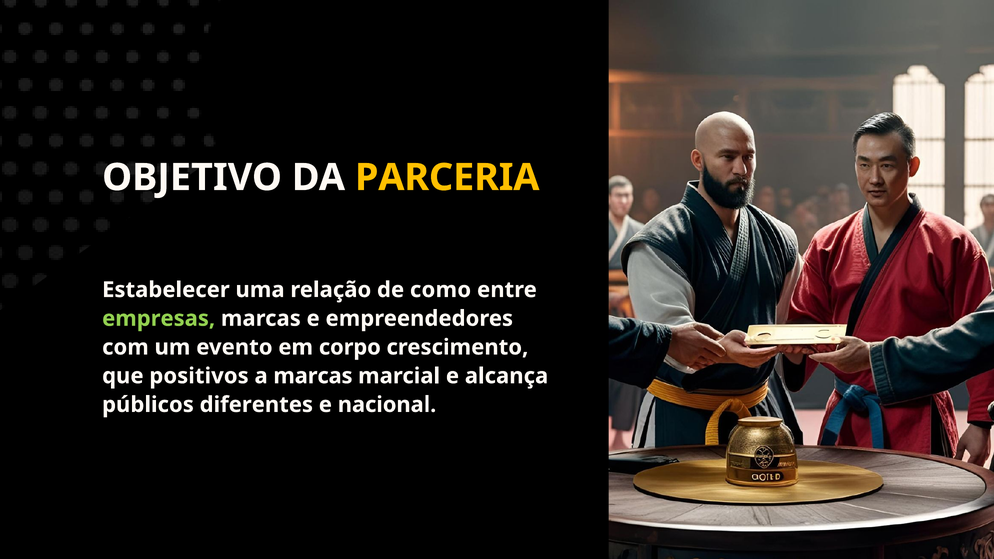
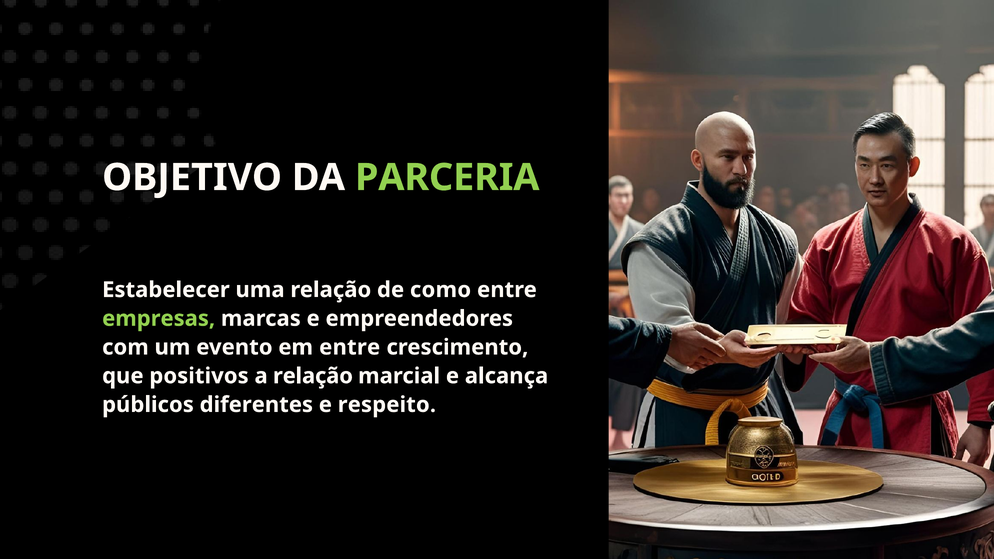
PARCERIA colour: yellow -> light green (447, 178)
em corpo: corpo -> entre (350, 347)
a marcas: marcas -> relação (313, 376)
nacional: nacional -> respeito (387, 405)
